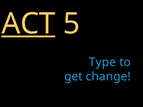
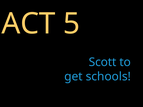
ACT underline: present -> none (28, 24)
Type: Type -> Scott (103, 62)
change: change -> schools (108, 77)
